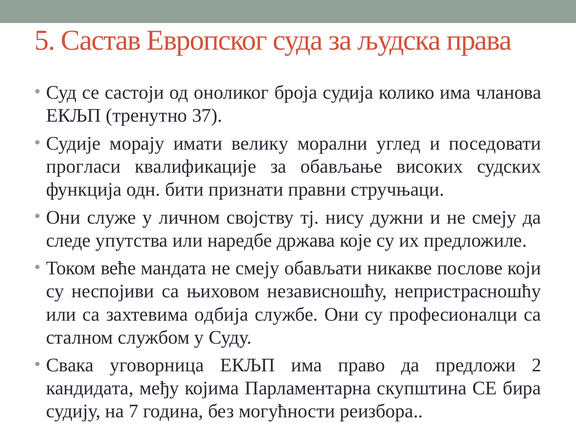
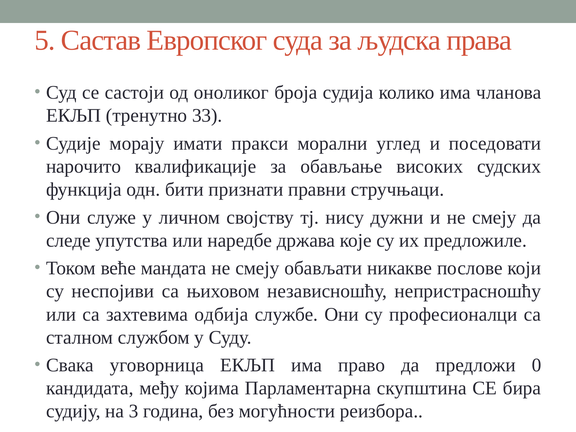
37: 37 -> 33 (207, 116)
велику: велику -> пракси (260, 143)
прогласи: прогласи -> нарочито (84, 166)
2: 2 -> 0 (537, 365)
7: 7 -> 3 (134, 411)
